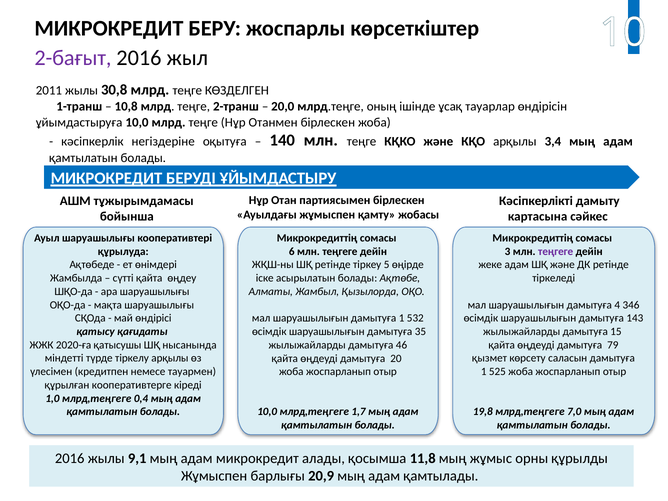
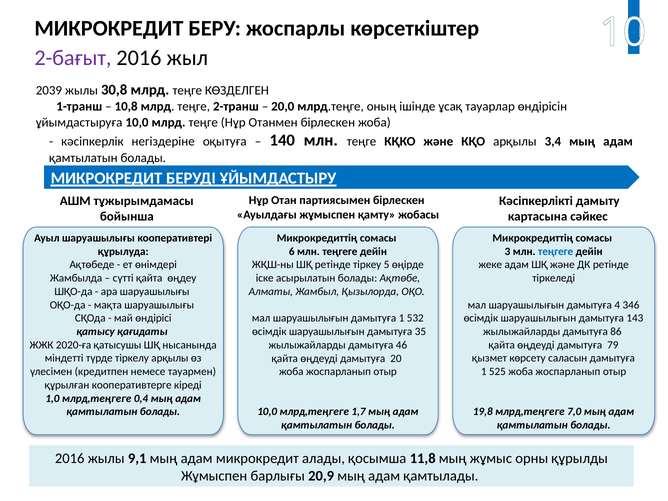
2011: 2011 -> 2039 (49, 91)
теңгеге colour: purple -> blue (556, 251)
15: 15 -> 86 (616, 332)
